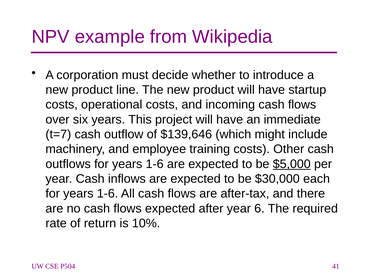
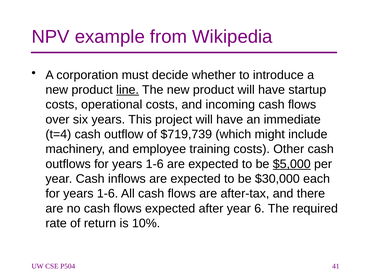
line underline: none -> present (128, 90)
t=7: t=7 -> t=4 (58, 134)
$139,646: $139,646 -> $719,739 (186, 134)
